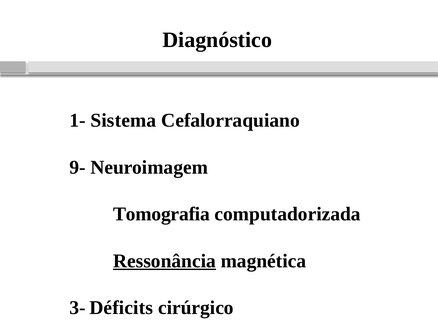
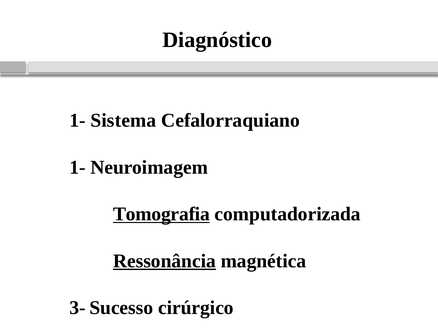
9-: 9- -> 1- (77, 167)
Tomografia underline: none -> present (162, 214)
Déficits: Déficits -> Sucesso (121, 307)
